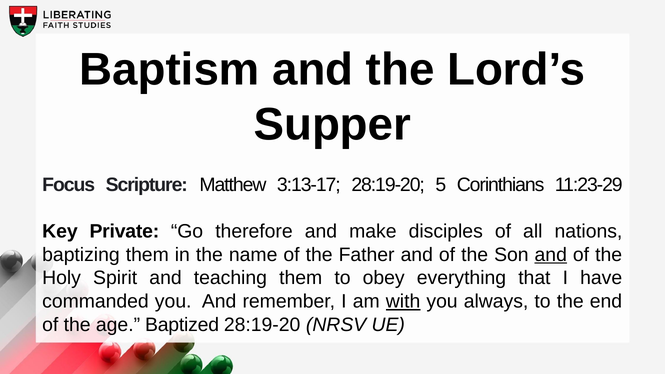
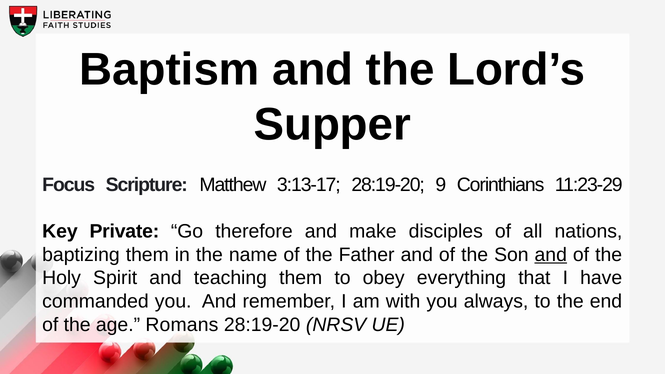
5: 5 -> 9 (441, 185)
with underline: present -> none (403, 301)
Baptized: Baptized -> Romans (182, 325)
